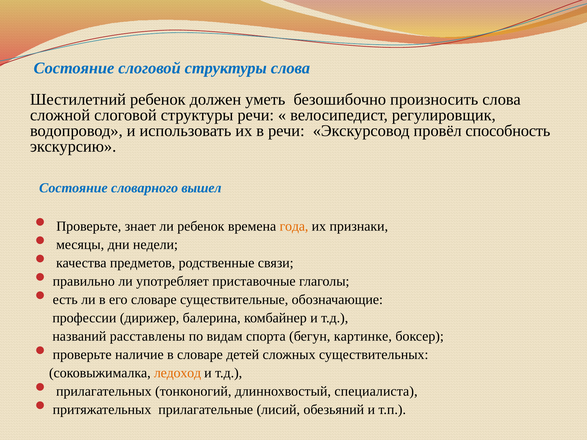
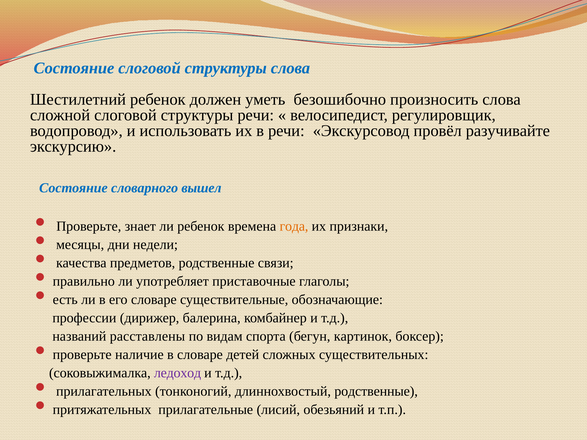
способность: способность -> разучивайте (508, 131)
картинке: картинке -> картинок (363, 336)
ледоход colour: orange -> purple (178, 373)
длиннохвостый специалиста: специалиста -> родственные (376, 391)
